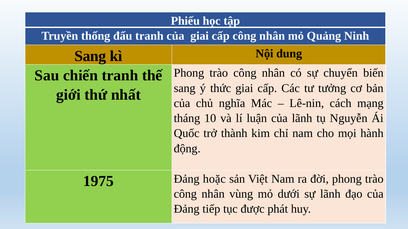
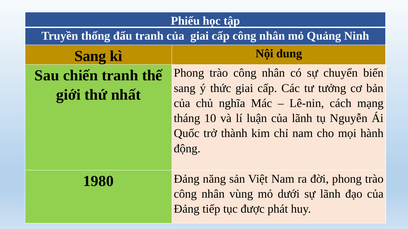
1975: 1975 -> 1980 (99, 182)
hoặc: hoặc -> năng (214, 179)
